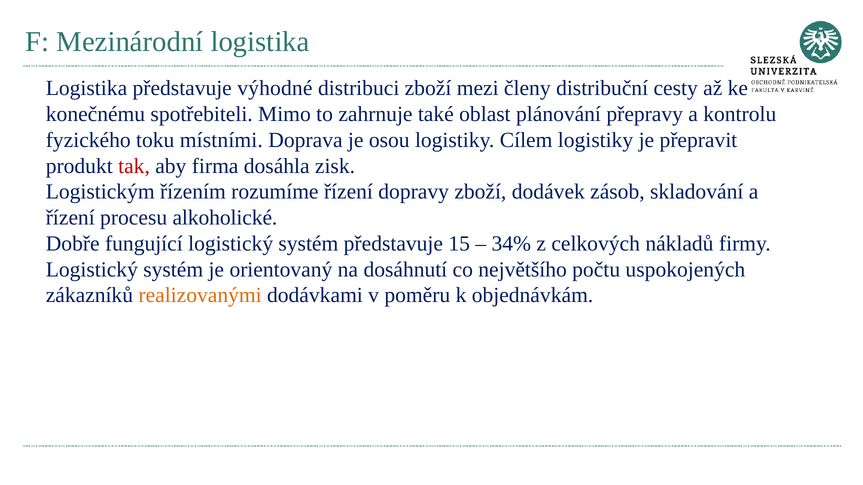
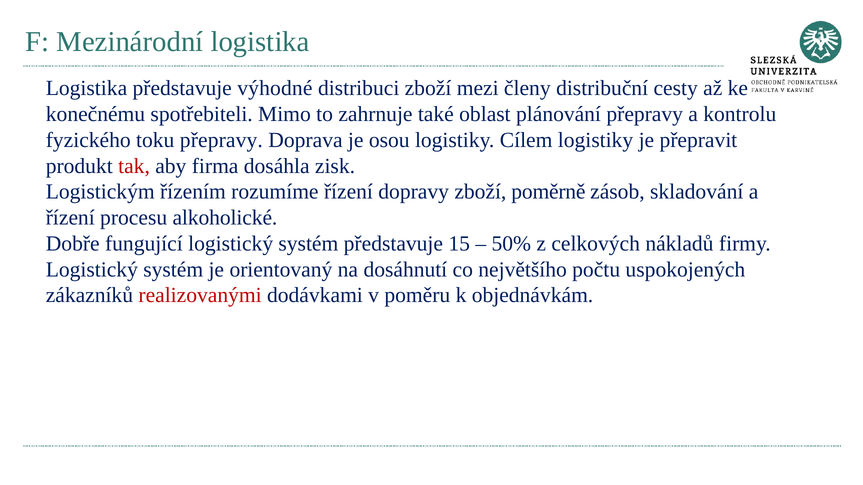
toku místními: místními -> přepravy (221, 140)
dodávek: dodávek -> poměrně (548, 192)
34%: 34% -> 50% (511, 244)
realizovanými colour: orange -> red (200, 296)
